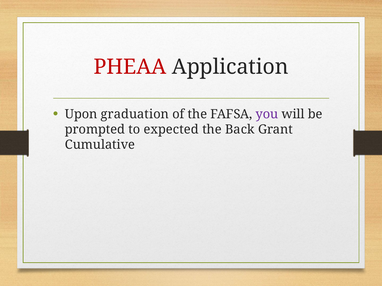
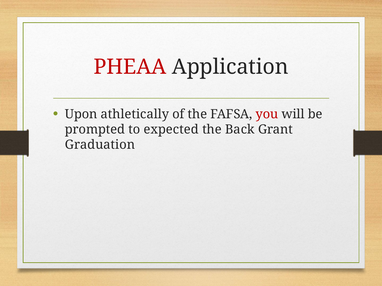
graduation: graduation -> athletically (135, 114)
you colour: purple -> red (267, 114)
Cumulative: Cumulative -> Graduation (100, 145)
